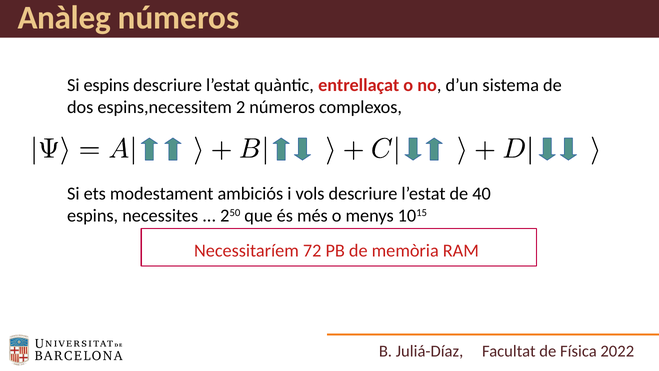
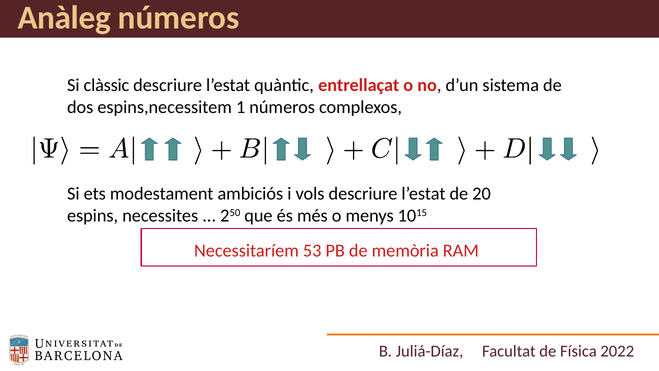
Si espins: espins -> clàssic (106, 85)
2: 2 -> 1 (241, 107)
40: 40 -> 20 (482, 193)
72: 72 -> 53 (312, 250)
